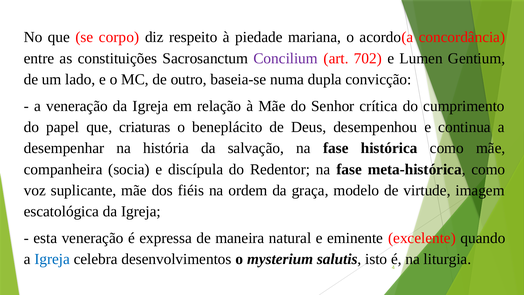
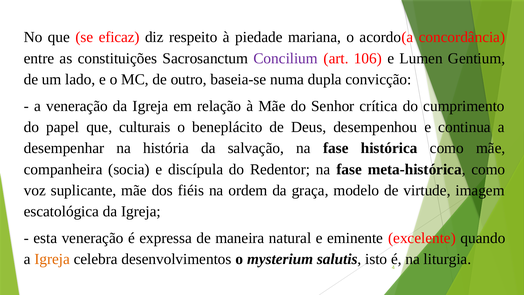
corpo: corpo -> eficaz (119, 37)
702: 702 -> 106 (368, 58)
criaturas: criaturas -> culturais (145, 127)
Igreja colour: blue -> orange (52, 259)
